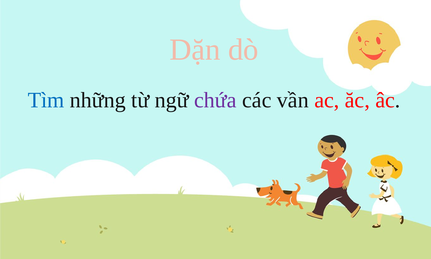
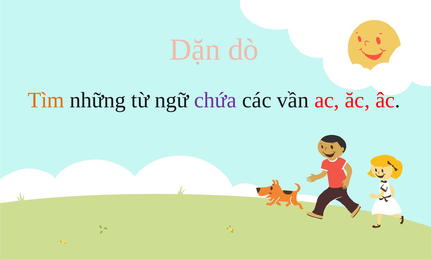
Tìm colour: blue -> orange (46, 100)
